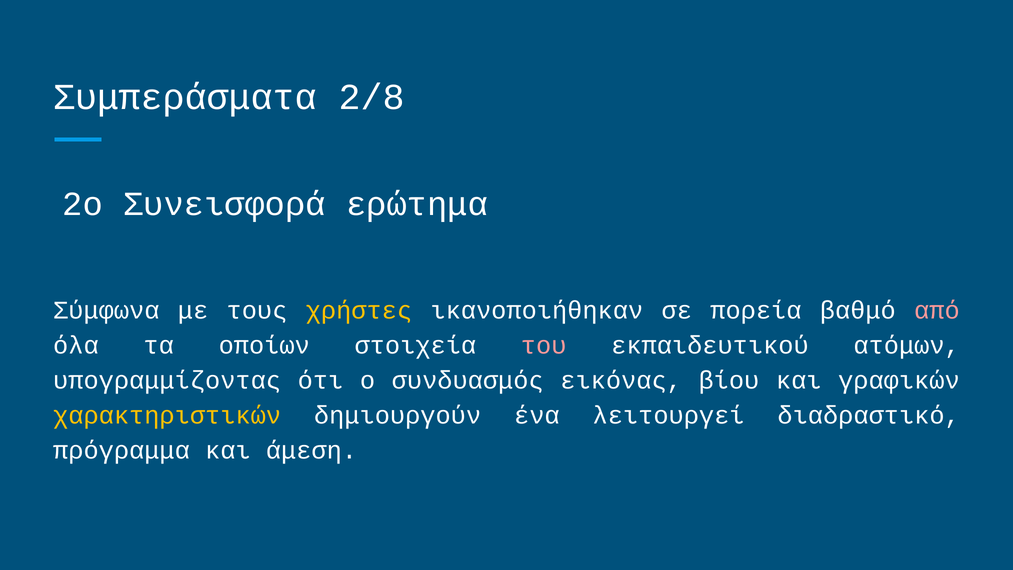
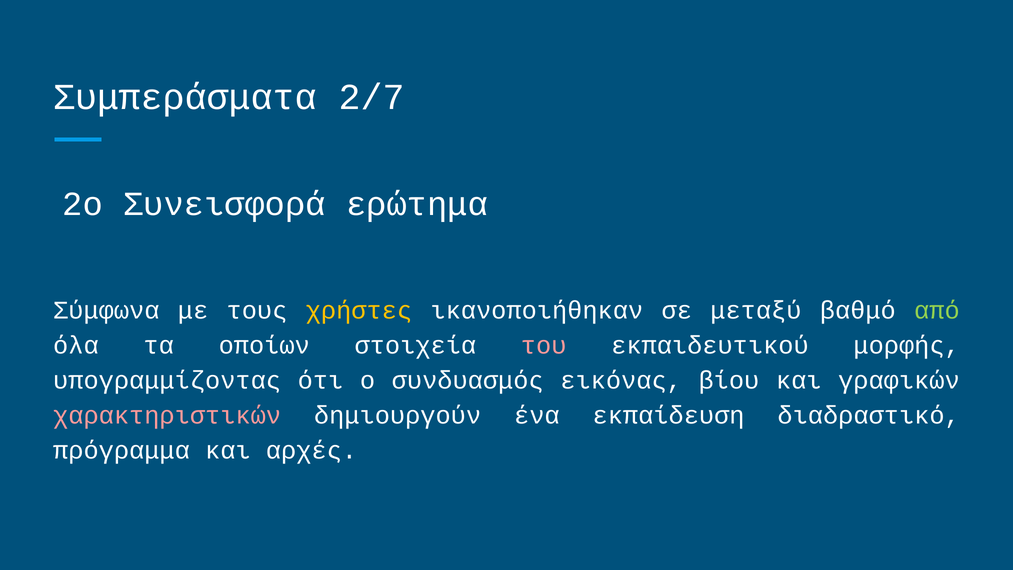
2/8: 2/8 -> 2/7 (372, 97)
πορεία: πορεία -> μεταξύ (756, 310)
από colour: pink -> light green (937, 310)
ατόμων: ατόμων -> μορφής (907, 345)
χαρακτηριστικών colour: yellow -> pink (167, 415)
λειτουργεί: λειτουργεί -> εκπαίδευση (669, 415)
άμεση: άμεση -> αρχές (311, 450)
